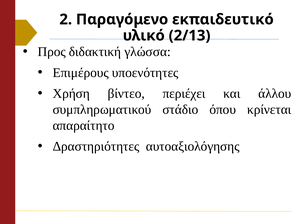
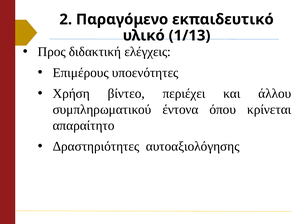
2/13: 2/13 -> 1/13 (190, 35)
γλώσσα: γλώσσα -> ελέγχεις (148, 52)
στάδιο: στάδιο -> έντονα (180, 109)
